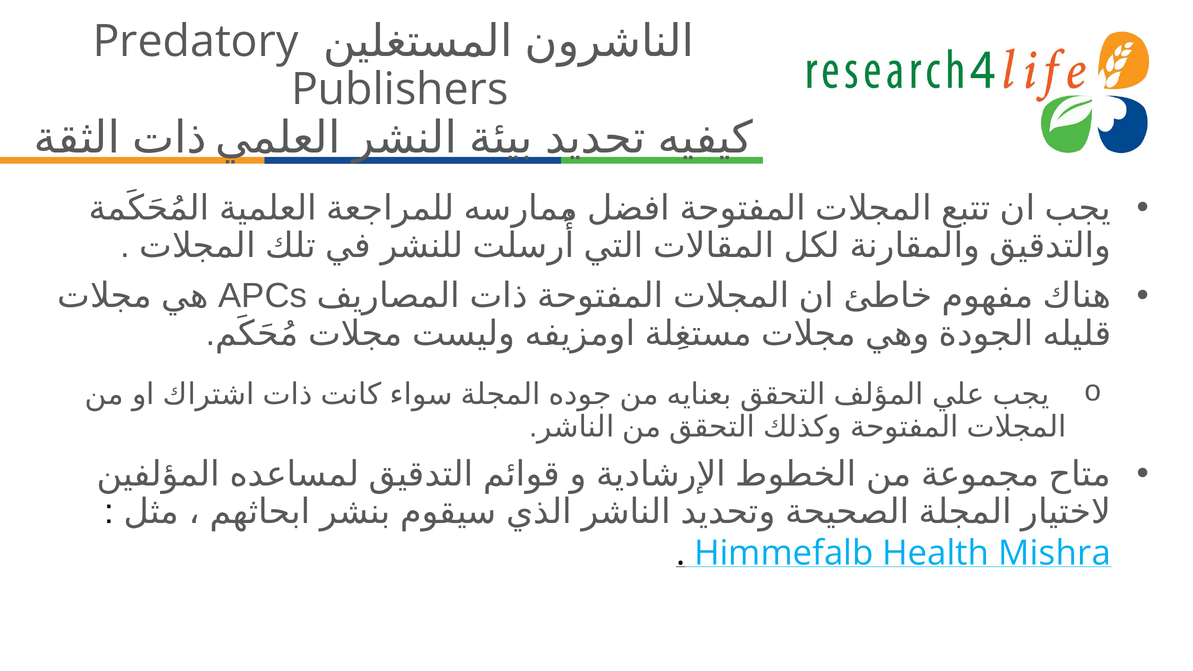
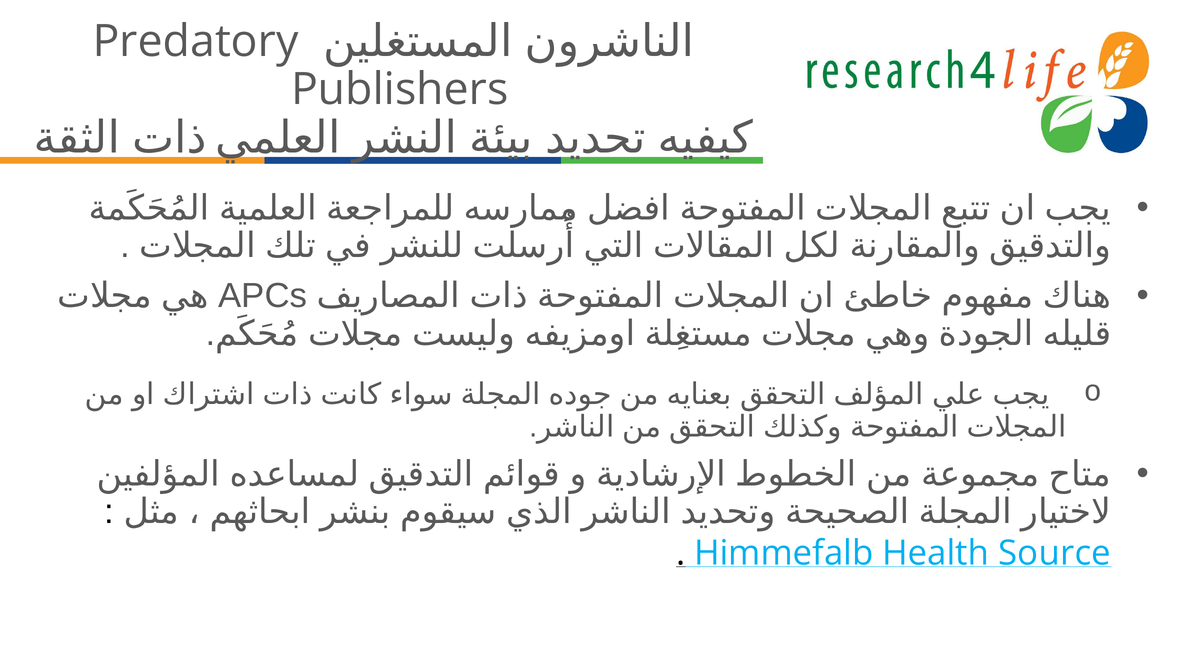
Mishra: Mishra -> Source (1055, 553)
